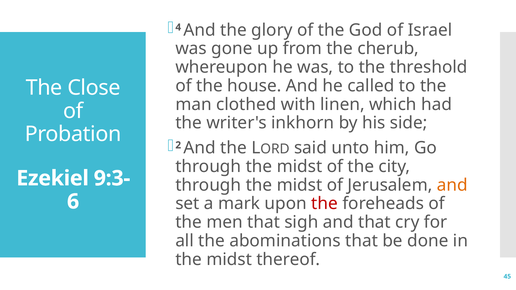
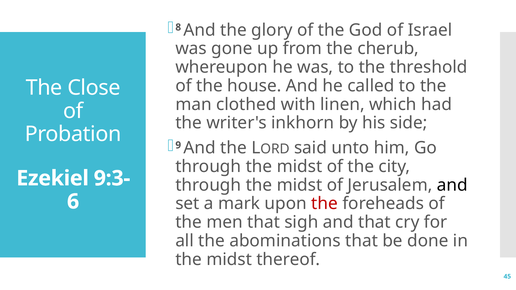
4: 4 -> 8 (178, 27)
2: 2 -> 9 (178, 145)
and colour: orange -> black (452, 185)
